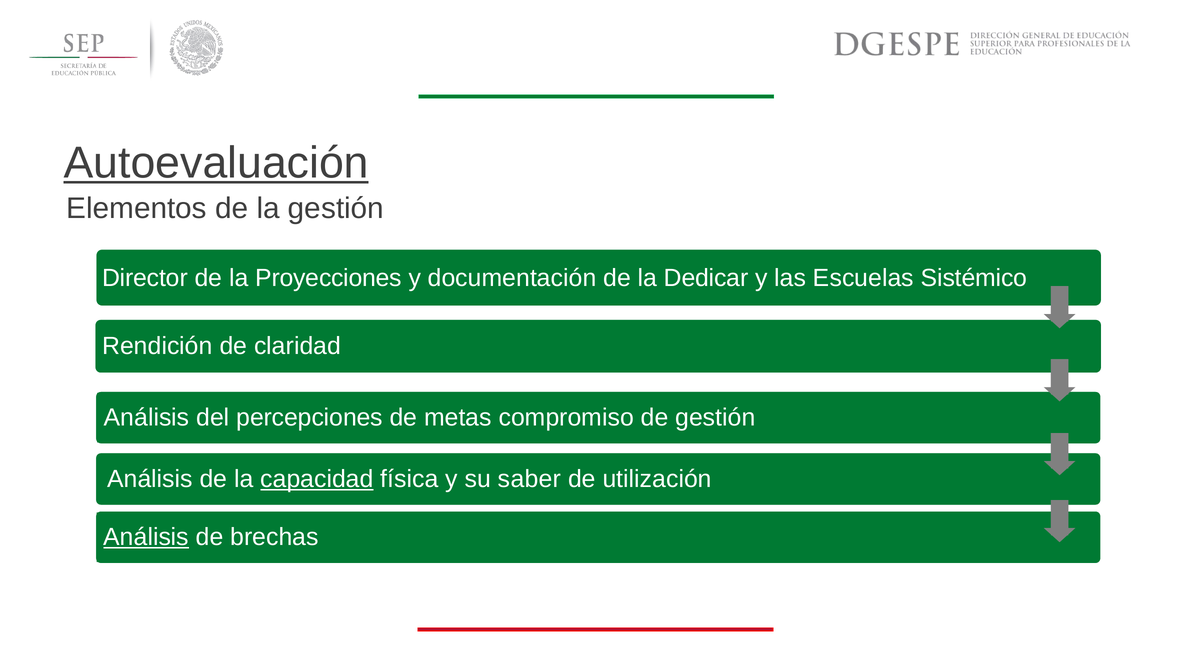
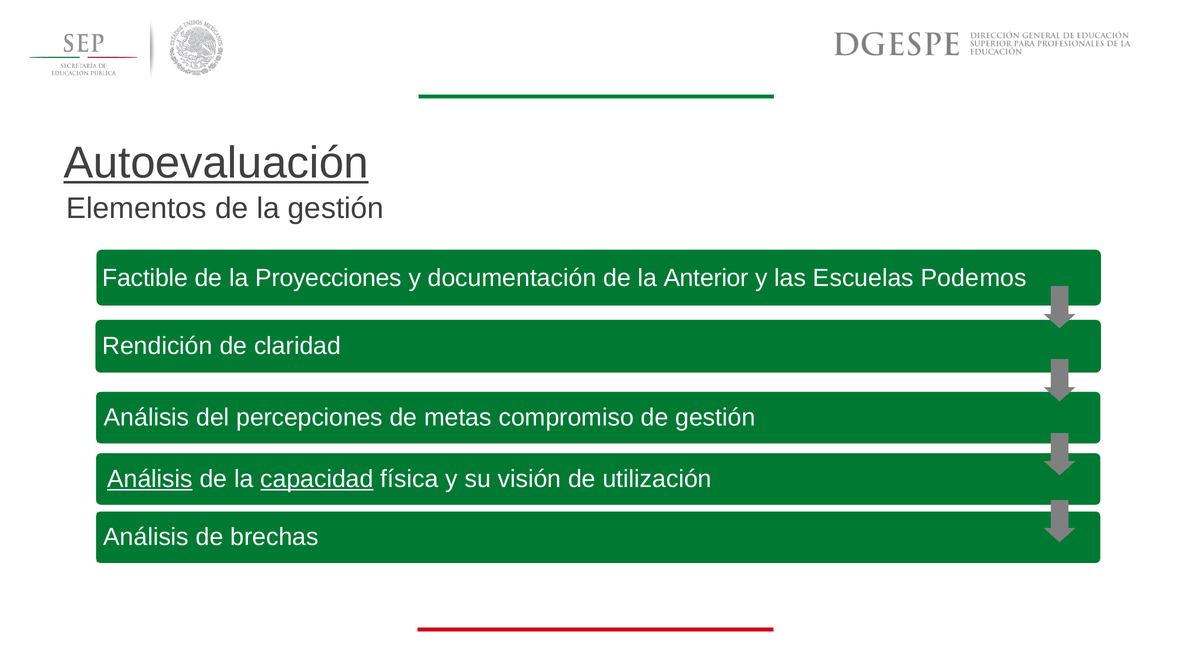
Director: Director -> Factible (145, 278)
Dedicar: Dedicar -> Anterior (706, 278)
Sistémico: Sistémico -> Podemos (974, 278)
Análisis underline: none -> present (150, 479)
saber: saber -> visión (529, 479)
Análisis underline: present -> none (146, 537)
